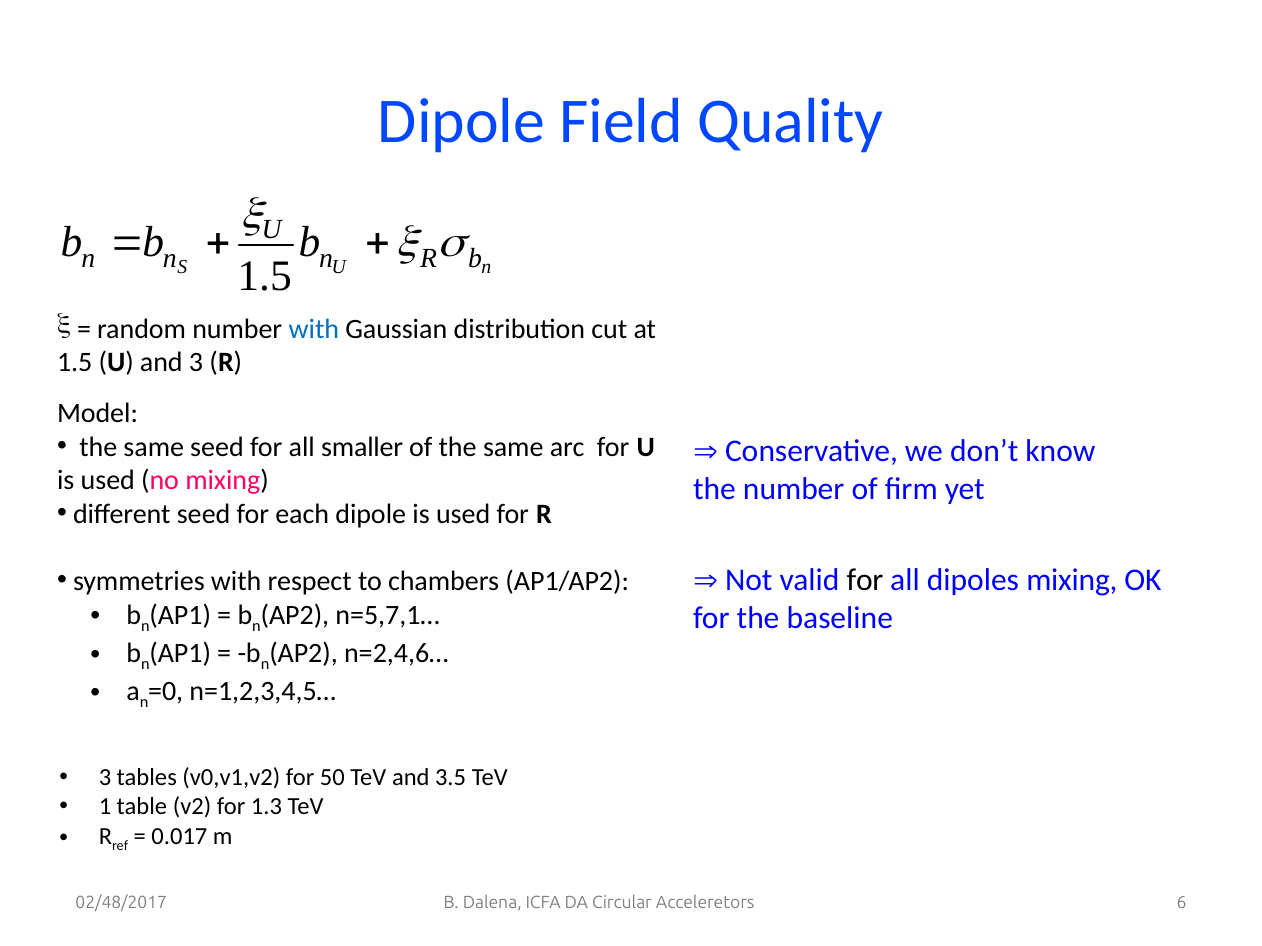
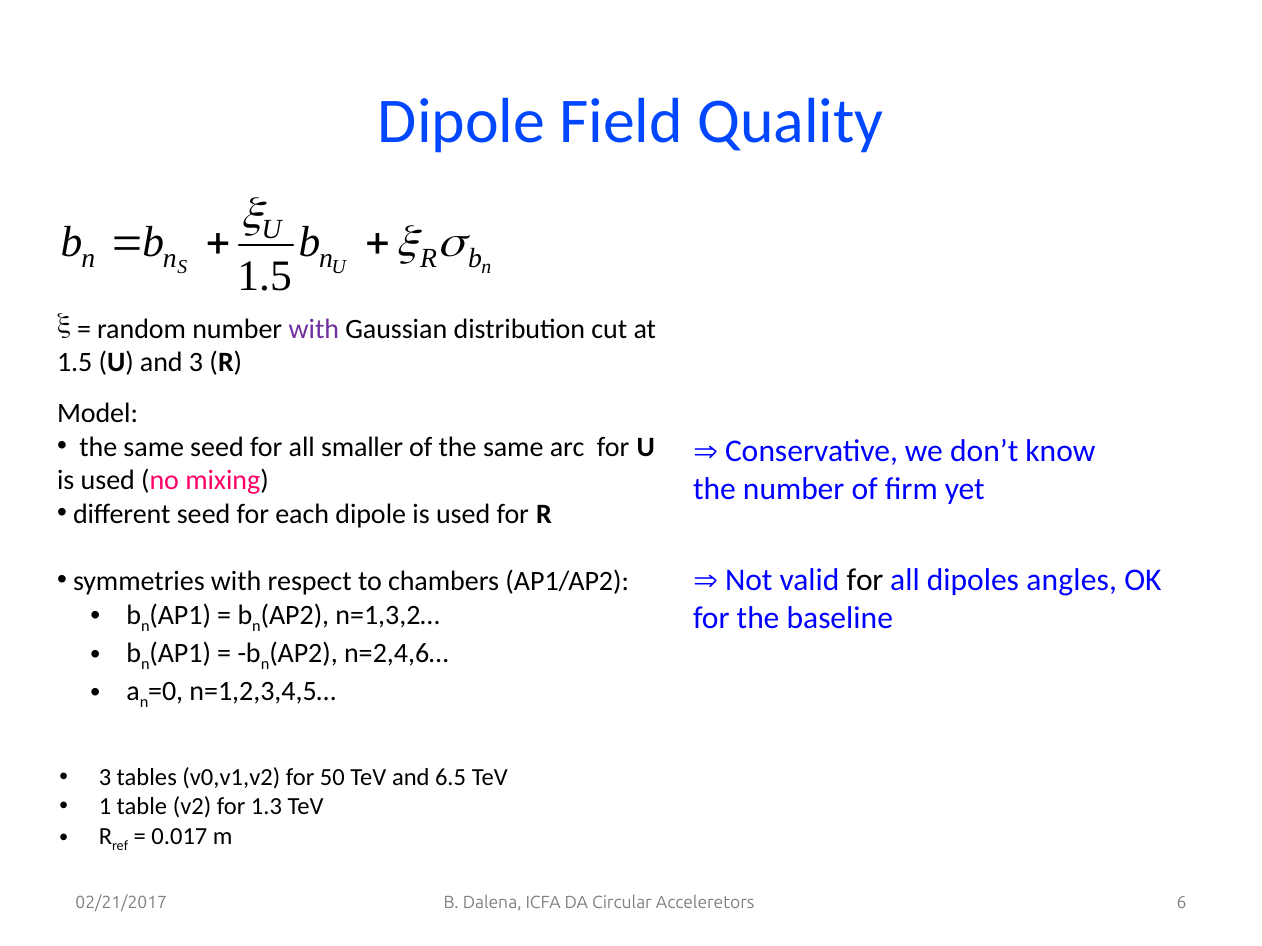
with colour: blue -> purple (314, 329)
dipoles mixing: mixing -> angles (1072, 580)
n=5,7,1…: n=5,7,1… -> n=1,3,2… (388, 615)
3.5: 3.5 -> 6.5 (451, 778)
02/48/2017: 02/48/2017 -> 02/21/2017 (121, 904)
